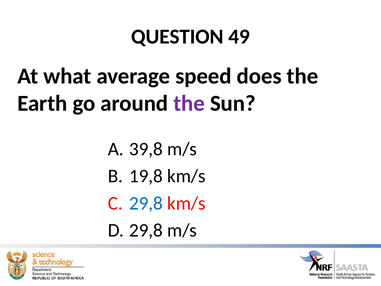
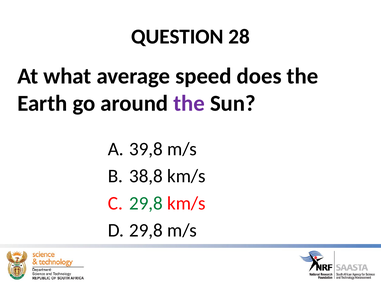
49: 49 -> 28 (239, 37)
19,8: 19,8 -> 38,8 (146, 176)
29,8 colour: blue -> green (146, 203)
